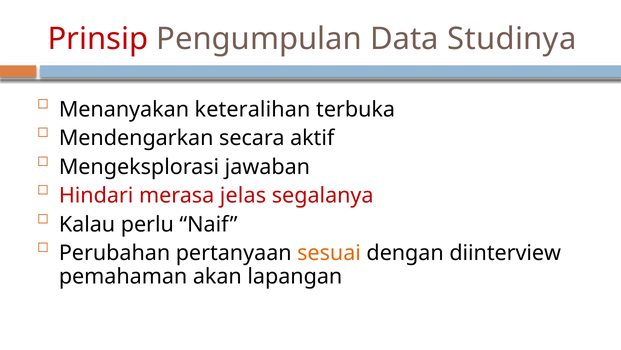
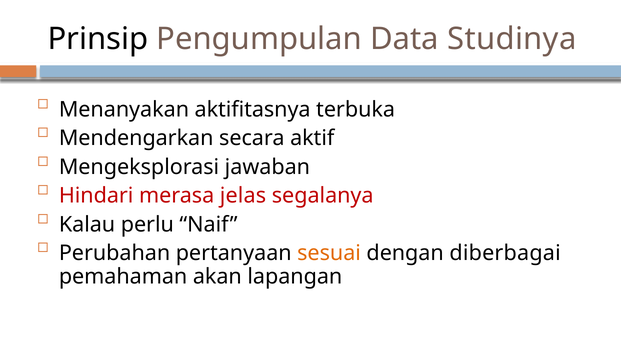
Prinsip colour: red -> black (98, 39)
keteralihan: keteralihan -> aktifitasnya (253, 109)
diinterview: diinterview -> diberbagai (505, 253)
